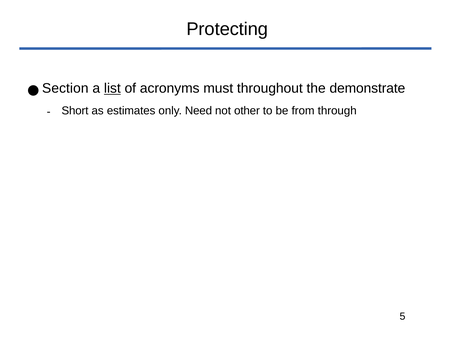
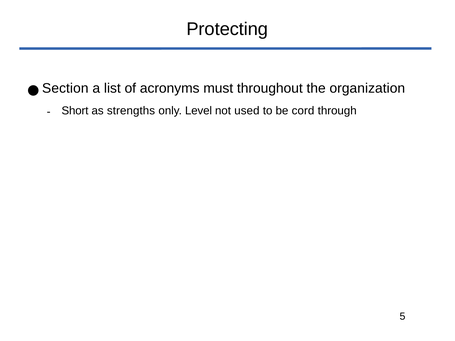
list underline: present -> none (112, 88)
demonstrate: demonstrate -> organization (367, 88)
estimates: estimates -> strengths (131, 111)
Need: Need -> Level (199, 111)
other: other -> used (247, 111)
from: from -> cord (303, 111)
